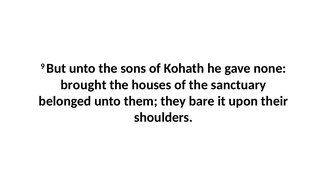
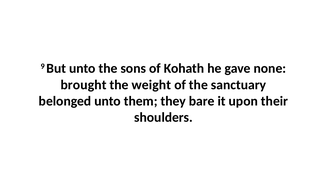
houses: houses -> weight (151, 85)
